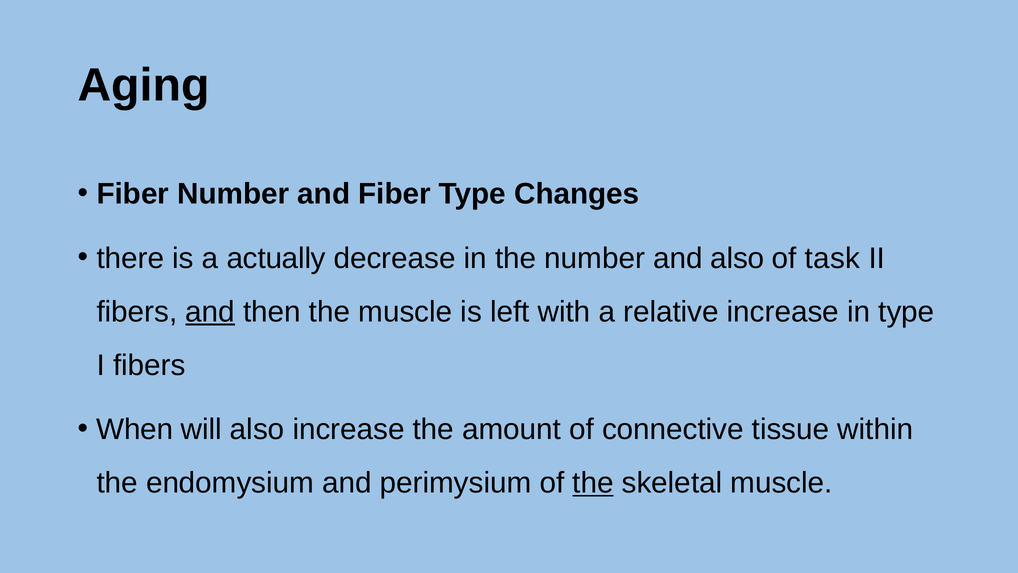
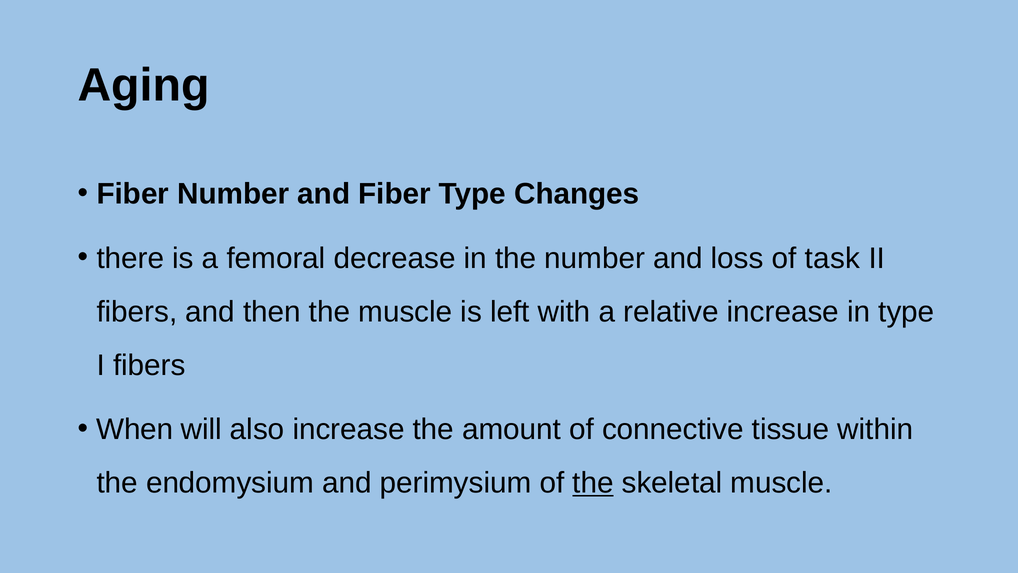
actually: actually -> femoral (276, 258)
and also: also -> loss (737, 258)
and underline: present -> none (210, 312)
